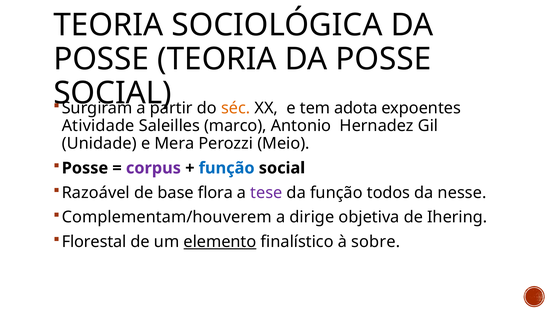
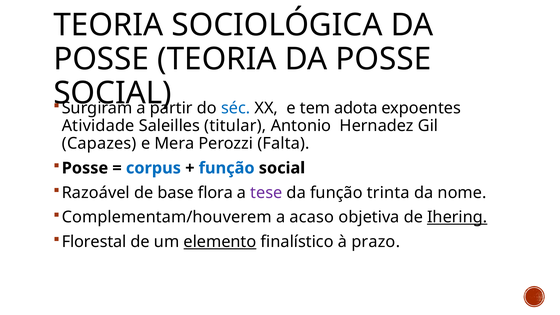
séc colour: orange -> blue (236, 108)
marco: marco -> titular (235, 126)
Unidade: Unidade -> Capazes (99, 143)
Meio: Meio -> Falta (283, 143)
corpus colour: purple -> blue (153, 168)
todos: todos -> trinta (388, 193)
nesse: nesse -> nome (462, 193)
dirige: dirige -> acaso (312, 217)
Ihering underline: none -> present (457, 217)
sobre: sobre -> prazo (376, 242)
